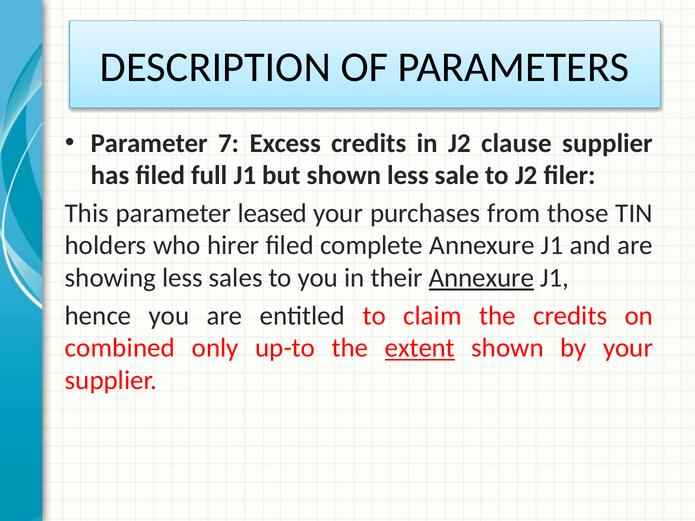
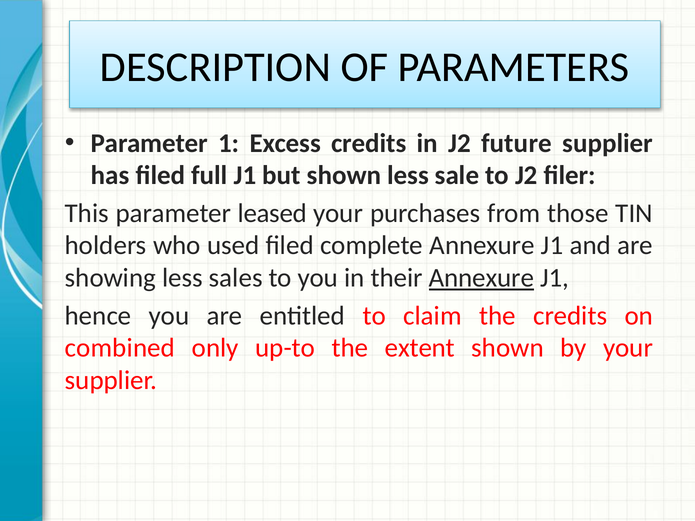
7: 7 -> 1 (229, 143)
clause: clause -> future (516, 143)
hirer: hirer -> used (233, 246)
extent underline: present -> none (420, 348)
